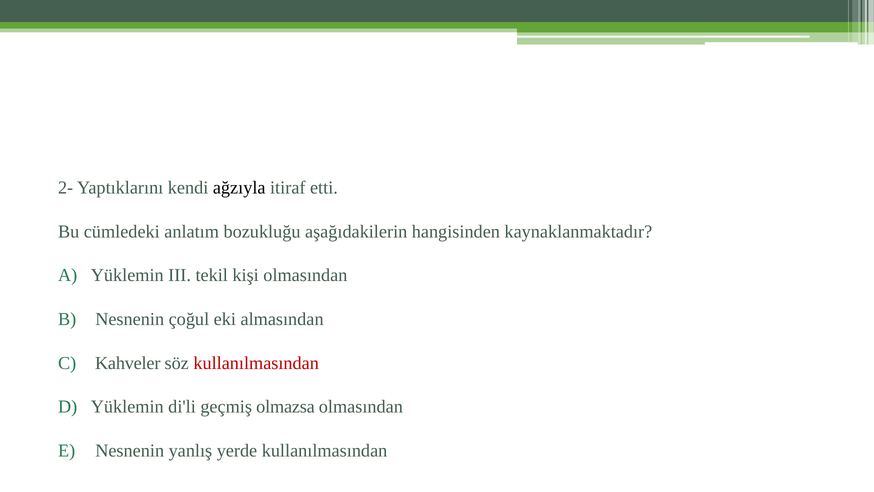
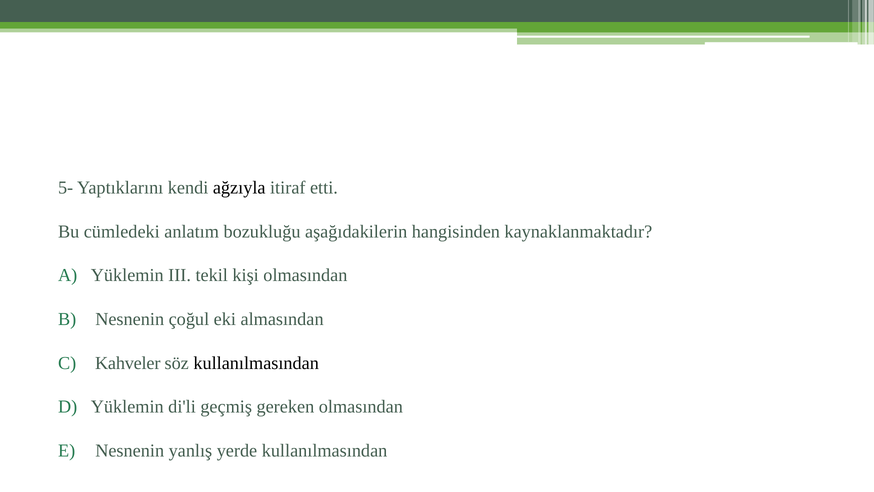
2-: 2- -> 5- (66, 188)
kullanılmasından colour: red -> black (256, 363)
olmazsa: olmazsa -> gereken (285, 406)
